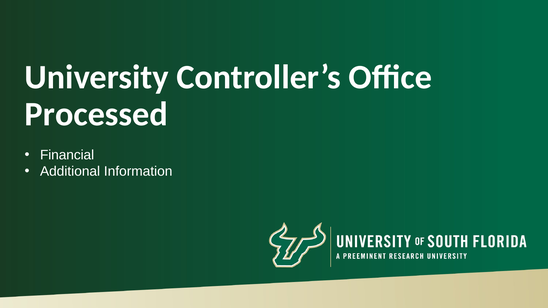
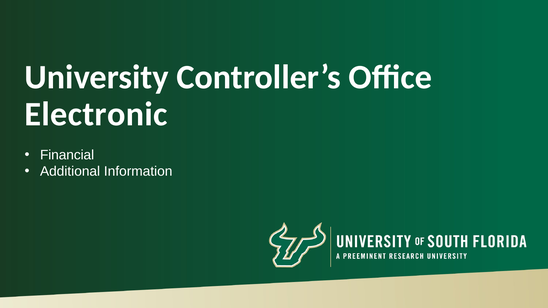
Processed: Processed -> Electronic (96, 114)
